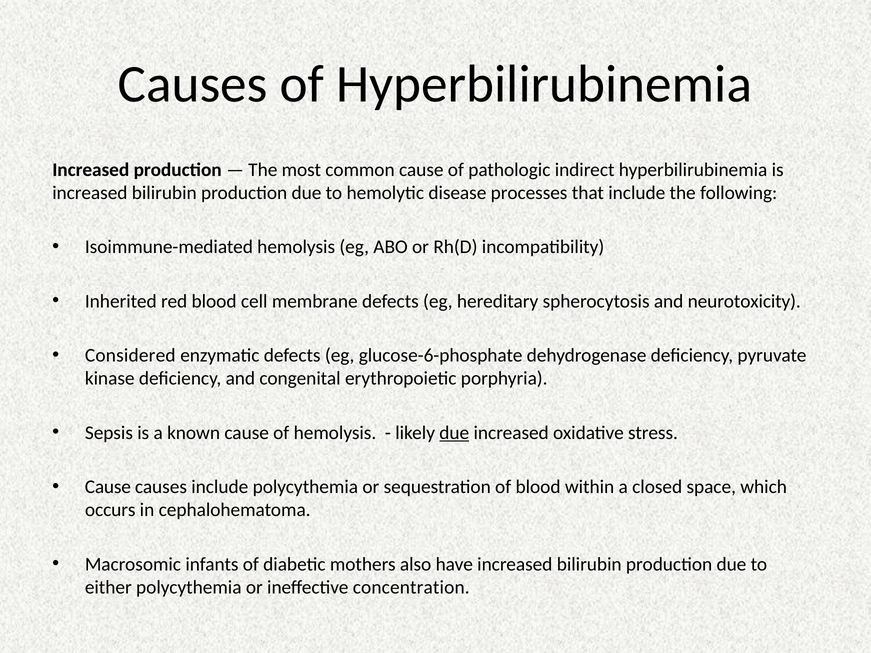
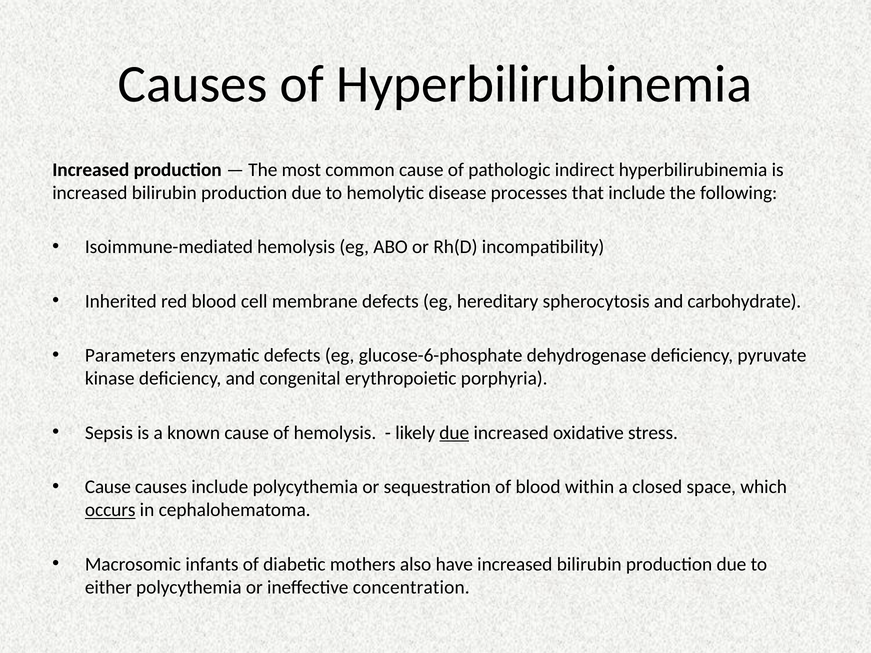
neurotoxicity: neurotoxicity -> carbohydrate (744, 301)
Considered: Considered -> Parameters (130, 355)
occurs underline: none -> present (110, 510)
